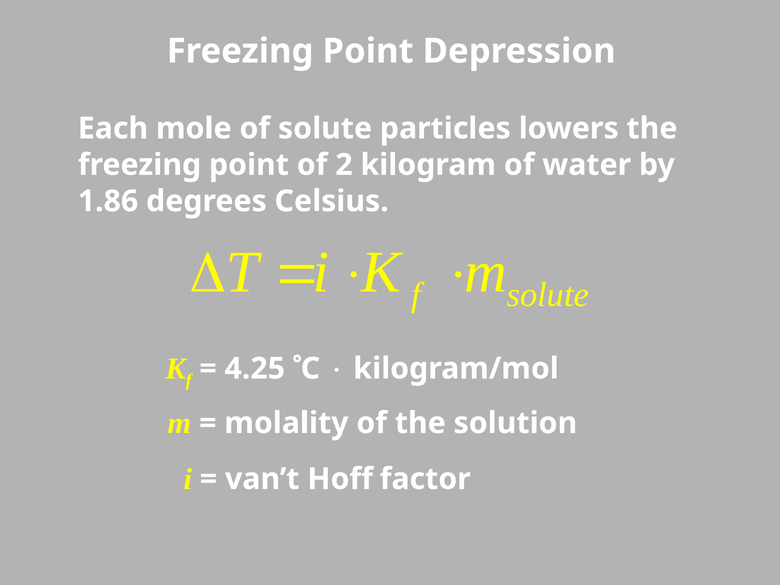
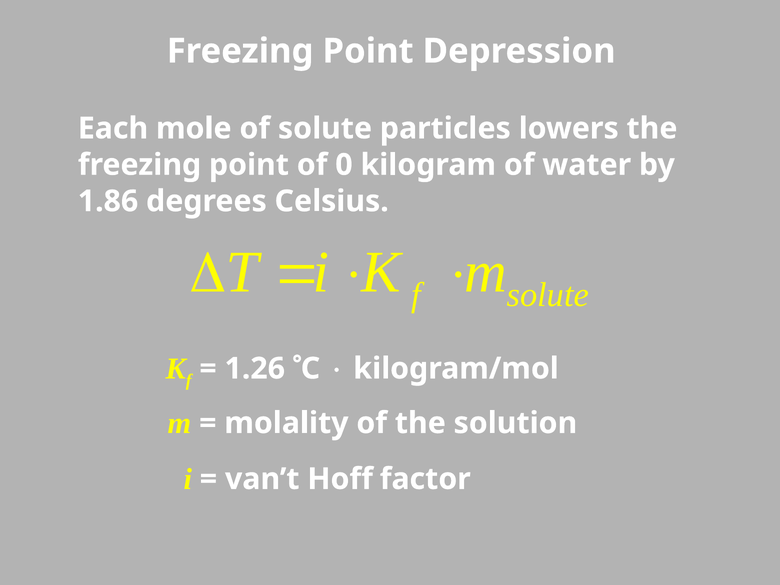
2: 2 -> 0 (344, 165)
4.25: 4.25 -> 1.26 (255, 369)
